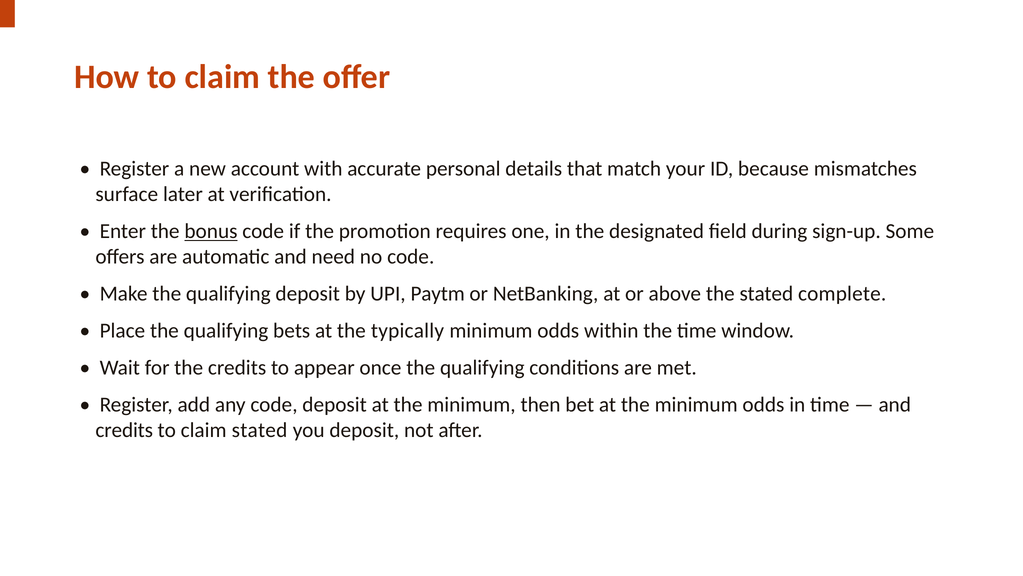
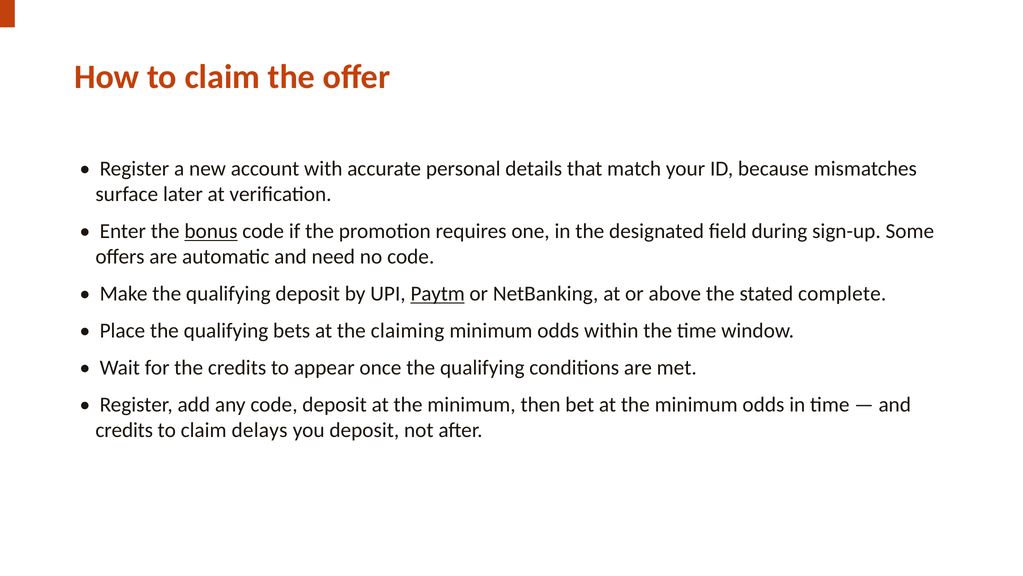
Paytm underline: none -> present (438, 294)
typically: typically -> claiming (408, 331)
claim stated: stated -> delays (260, 430)
